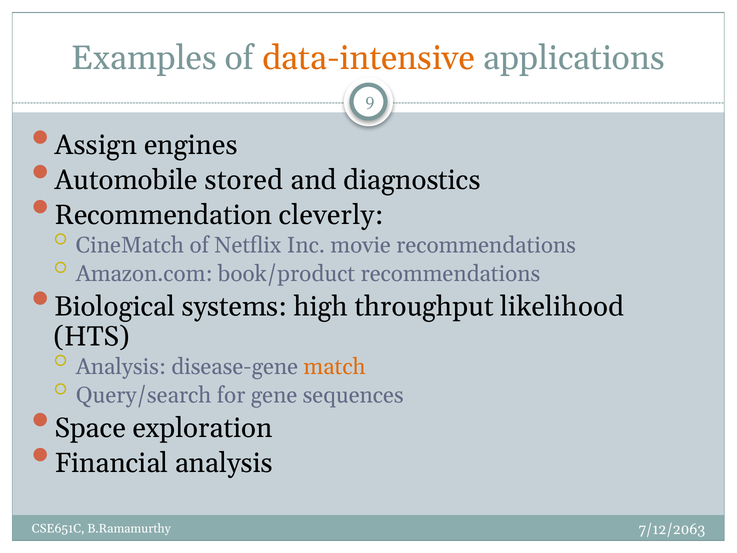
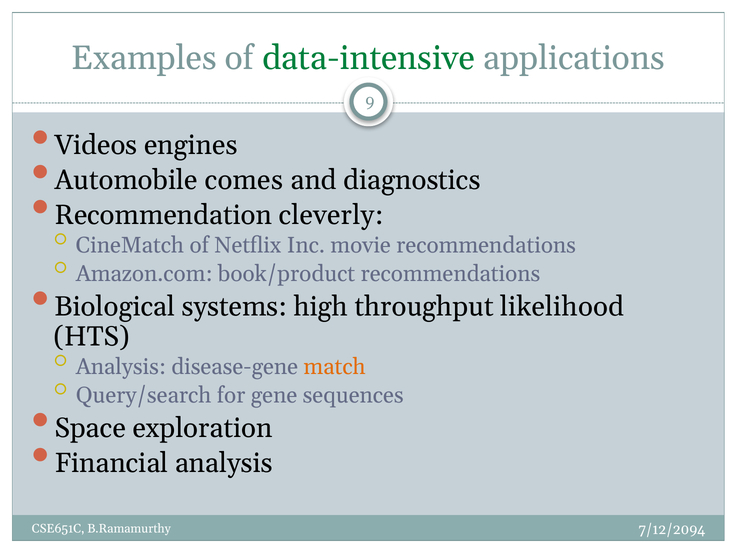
data-intensive colour: orange -> green (369, 58)
Assign: Assign -> Videos (96, 145)
stored: stored -> comes (244, 180)
7/12/2063: 7/12/2063 -> 7/12/2094 (672, 529)
